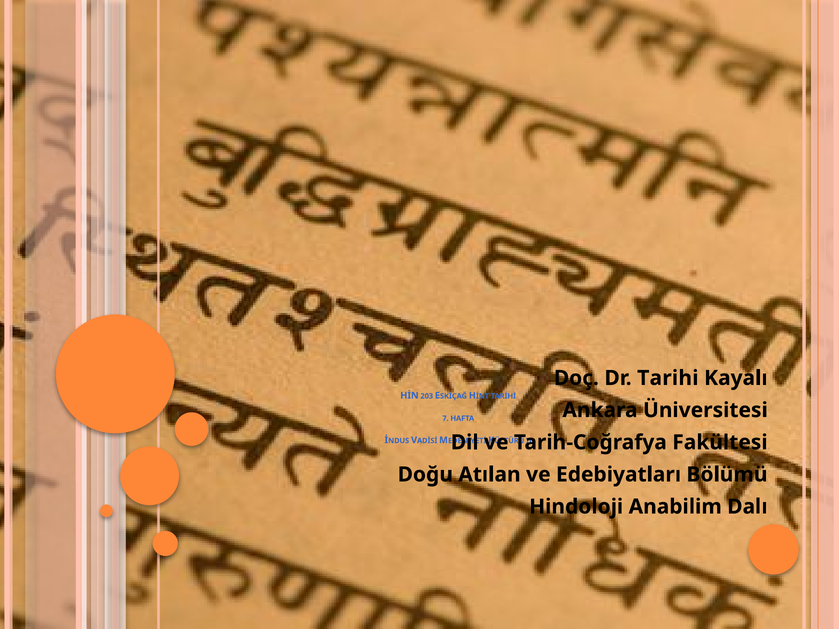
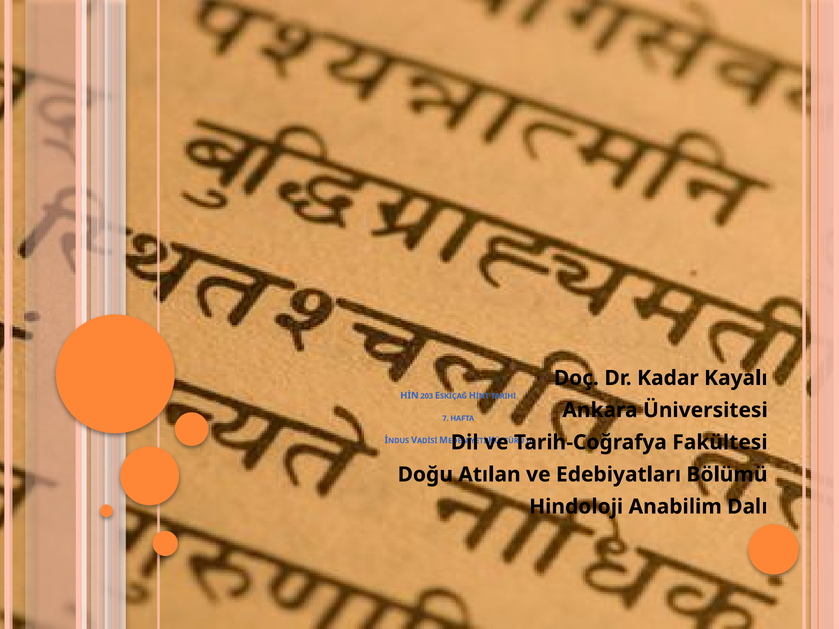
Tarihi: Tarihi -> Kadar (668, 378)
